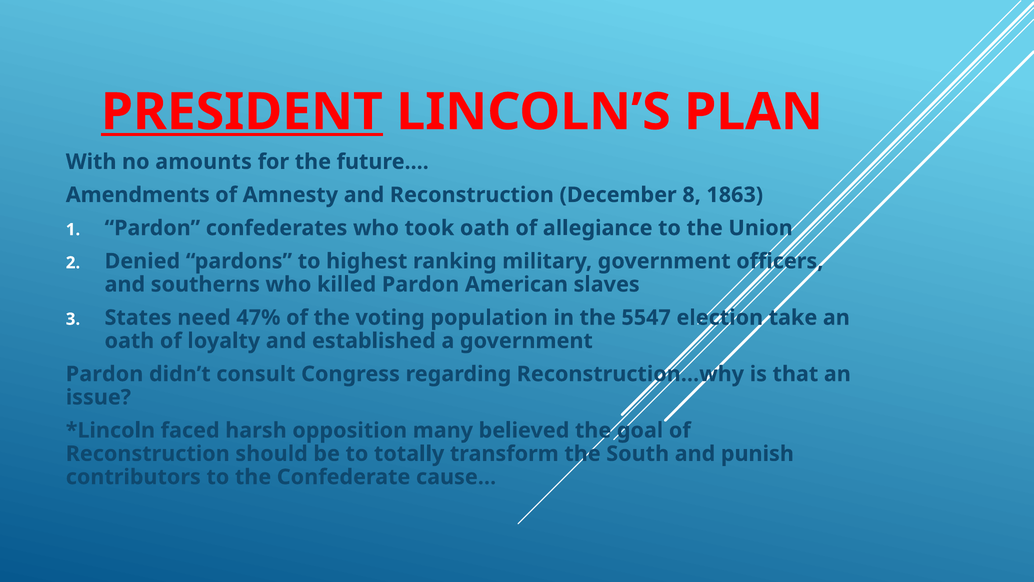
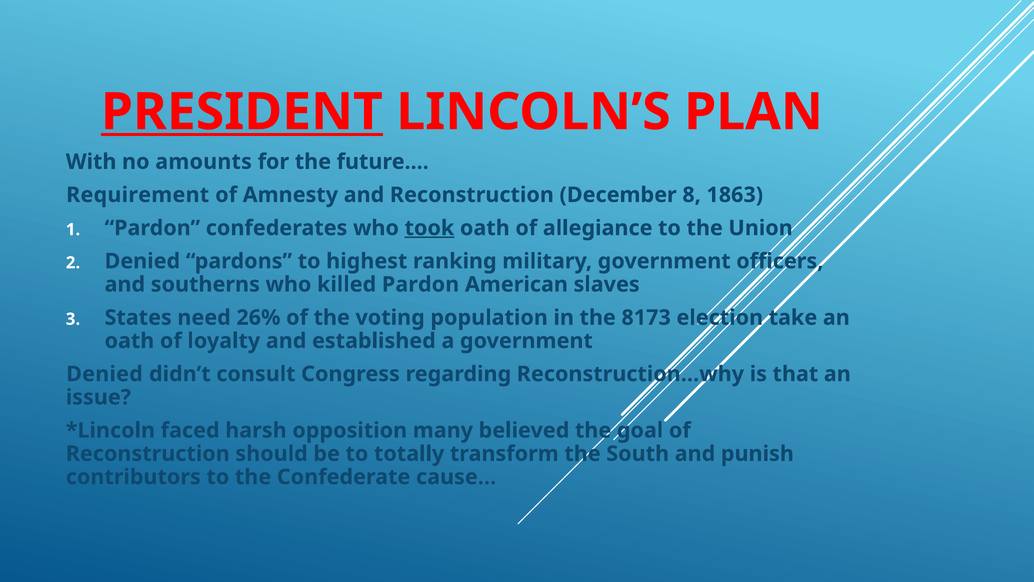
Amendments: Amendments -> Requirement (138, 195)
took underline: none -> present (429, 228)
47%: 47% -> 26% (258, 317)
5547: 5547 -> 8173 (646, 317)
Pardon: Pardon -> Denied (104, 374)
